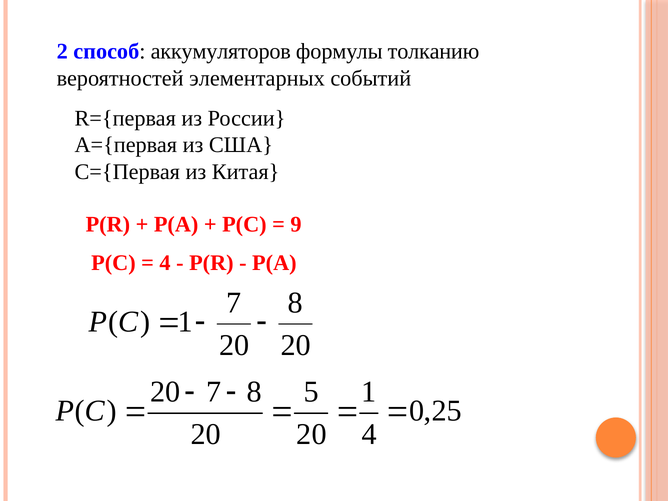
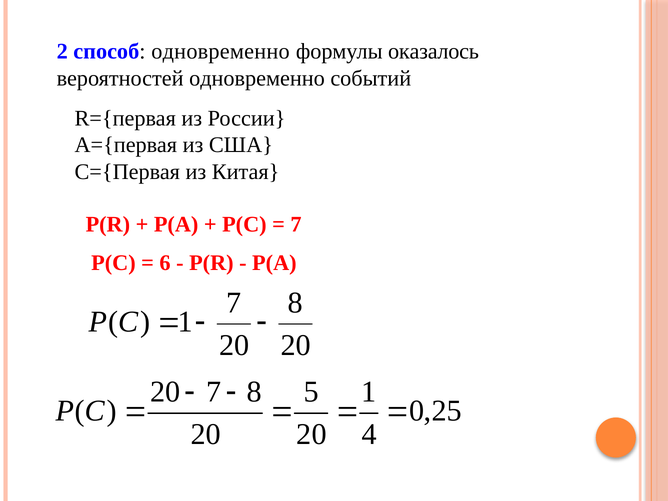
способ аккумуляторов: аккумуляторов -> одновременно (221, 52)
толканию: толканию -> оказалось (434, 52)
вероятностей элементарных: элементарных -> одновременно (257, 78)
9: 9 -> 7 (296, 224)
4: 4 -> 6 (165, 263)
